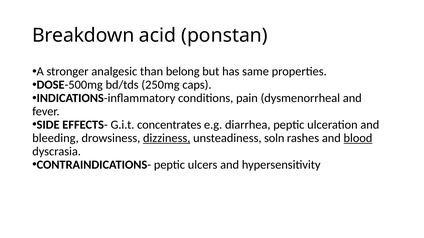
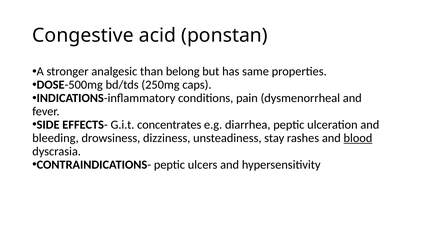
Breakdown: Breakdown -> Congestive (83, 36)
dizziness underline: present -> none (167, 138)
soln: soln -> stay (274, 138)
